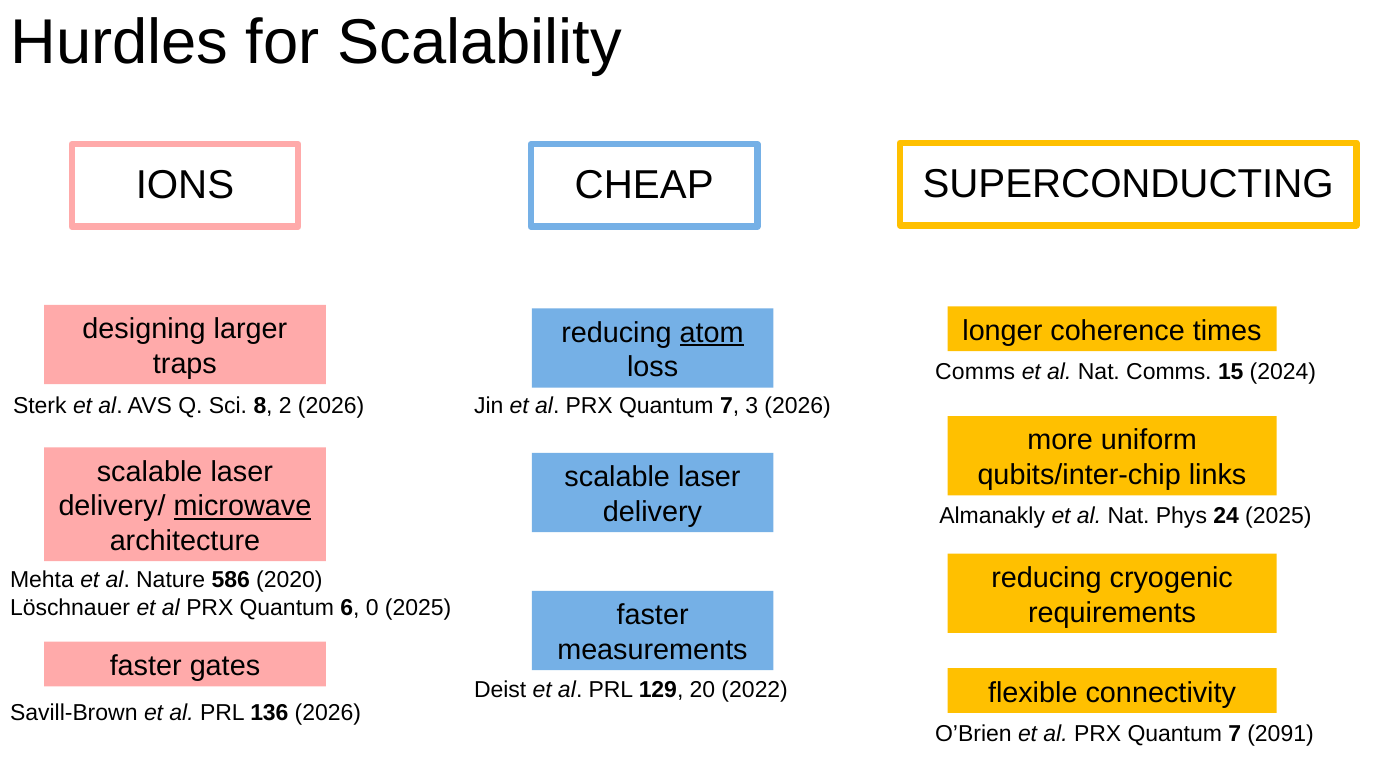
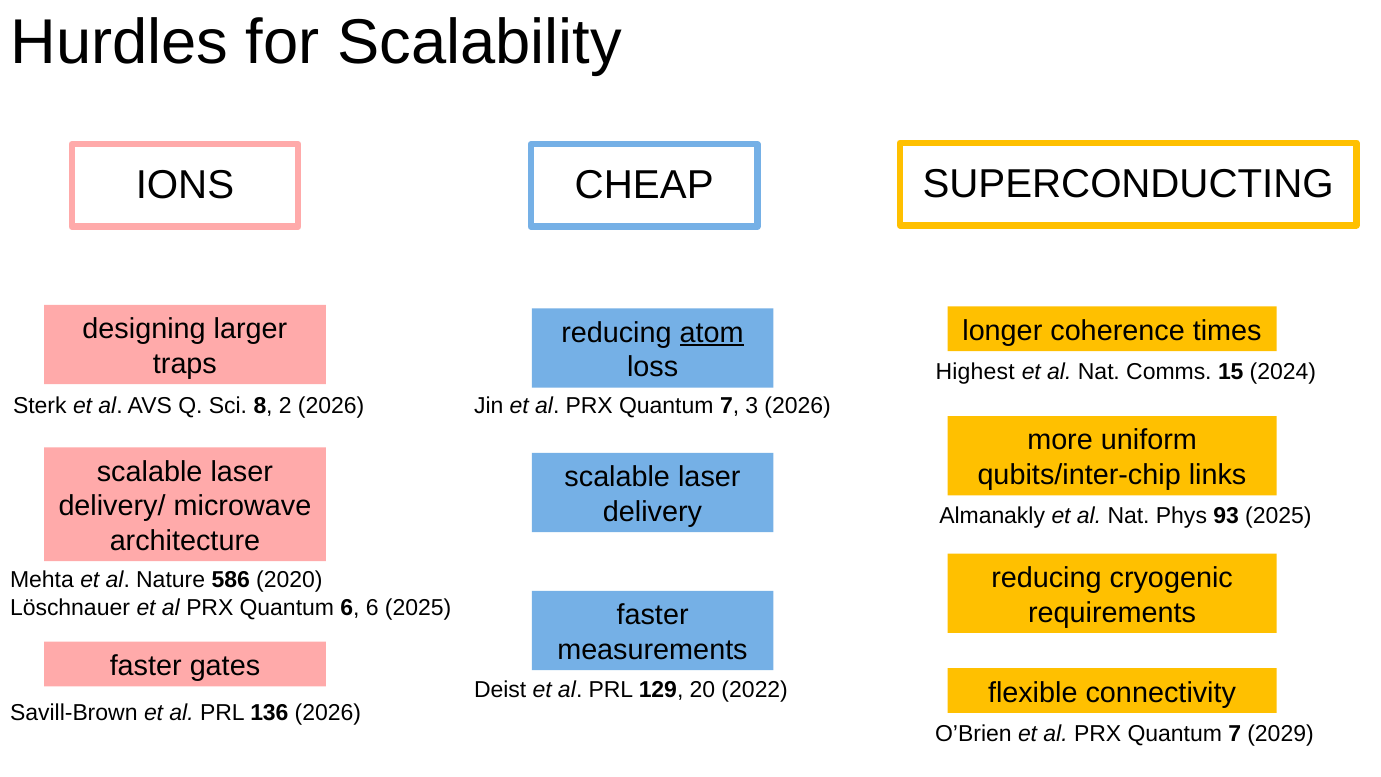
Comms: Comms -> Highest (975, 372)
microwave underline: present -> none (243, 506)
24: 24 -> 93 (1226, 516)
6 0: 0 -> 6 (372, 608)
2091: 2091 -> 2029 (1281, 734)
